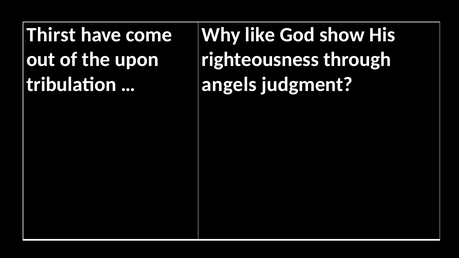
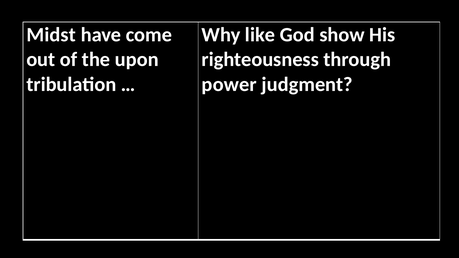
Thirst: Thirst -> Midst (51, 35)
angels: angels -> power (229, 85)
